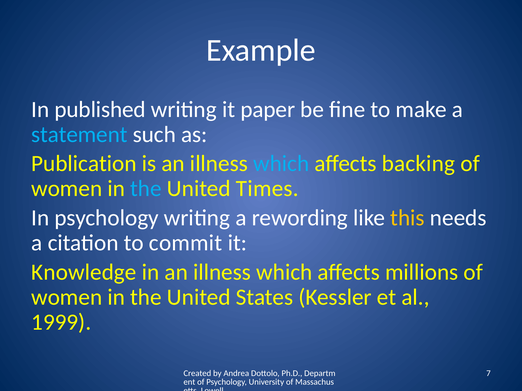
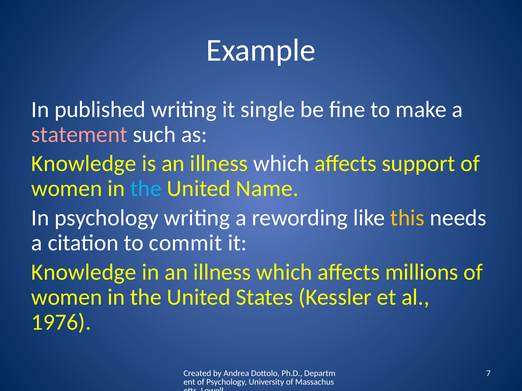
paper: paper -> single (268, 110)
statement colour: light blue -> pink (79, 135)
Publication: Publication -> Knowledge (84, 164)
which colour: light blue -> white (281, 164)
backing: backing -> support (419, 164)
Times: Times -> Name (267, 189)
1999: 1999 -> 1976 (61, 323)
